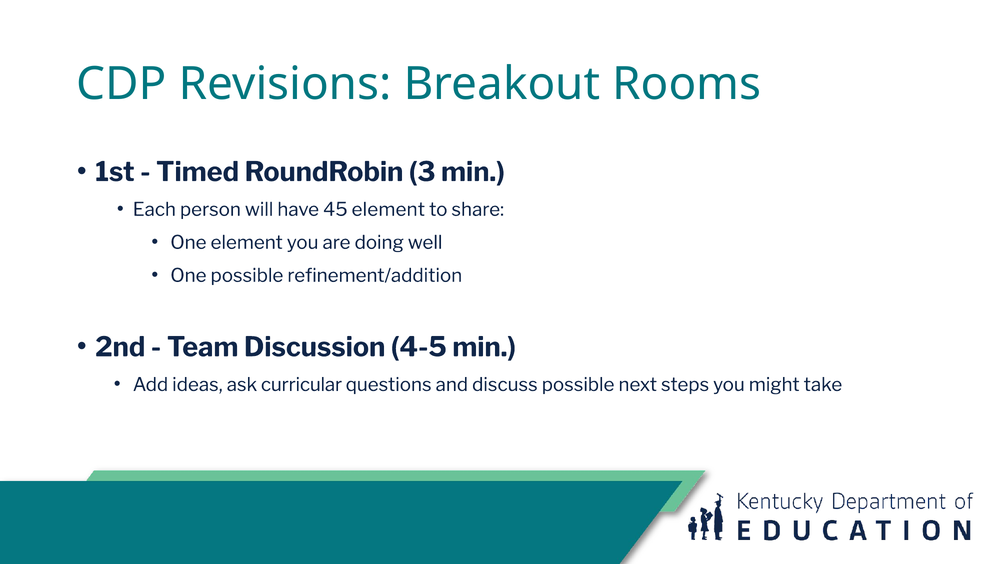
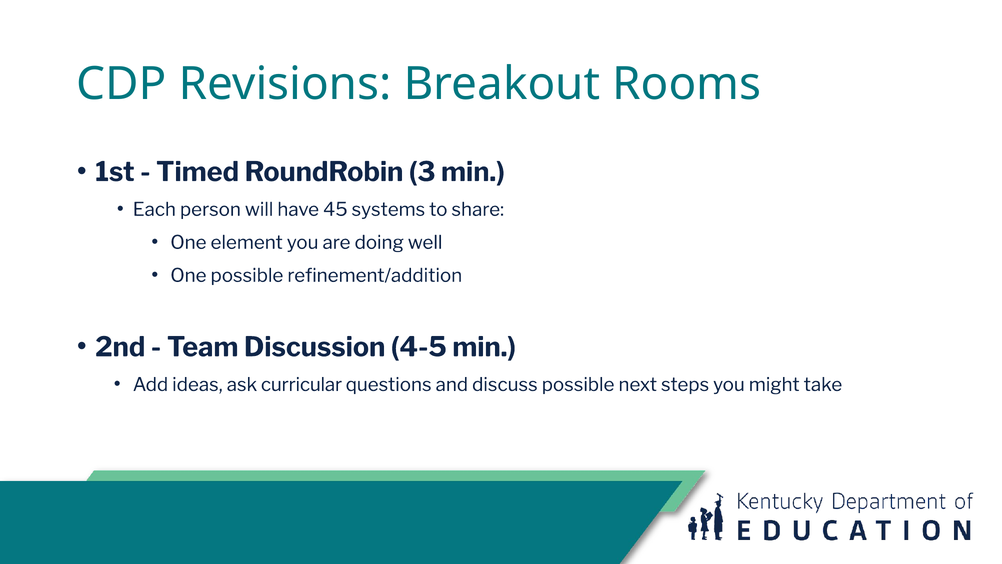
45 element: element -> systems (388, 209)
